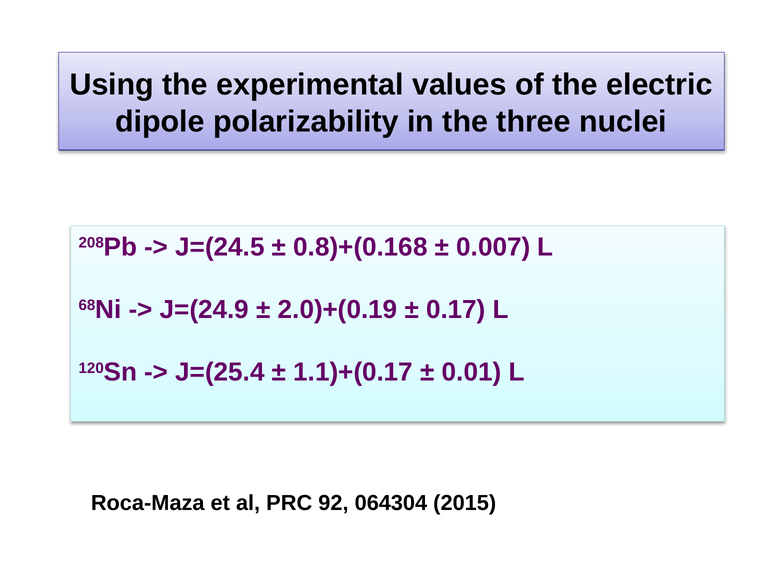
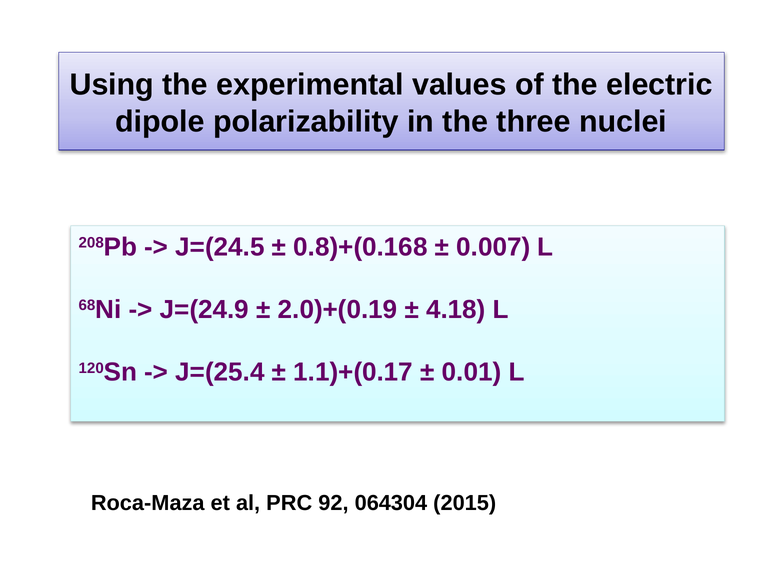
0.17: 0.17 -> 4.18 (456, 310)
